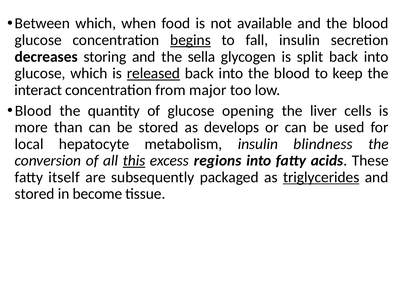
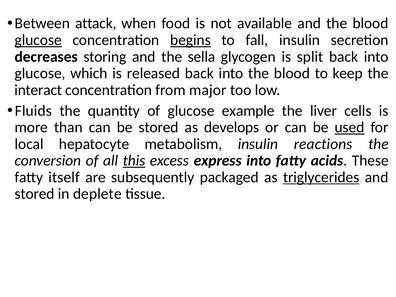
Between which: which -> attack (96, 23)
glucose underline: none -> present (38, 40)
released underline: present -> none (153, 73)
Blood: Blood -> Fluids (33, 111)
opening: opening -> example (248, 111)
used underline: none -> present (350, 127)
blindness: blindness -> reactions (323, 144)
regions: regions -> express (218, 161)
become: become -> deplete (97, 194)
